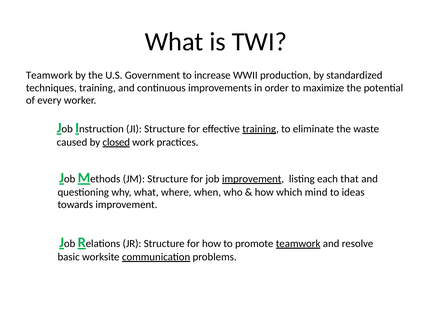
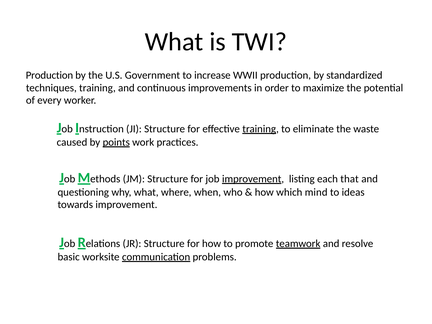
Teamwork: Teamwork -> Production (49, 75)
closed: closed -> points (116, 142)
